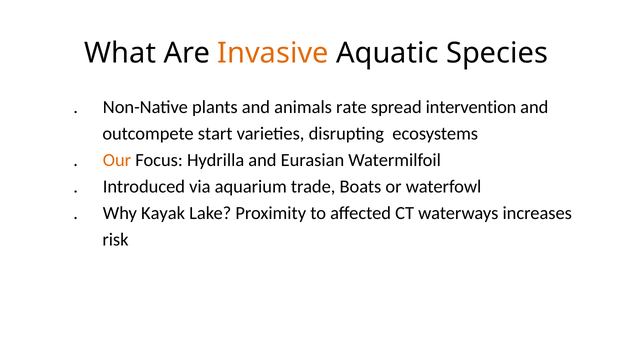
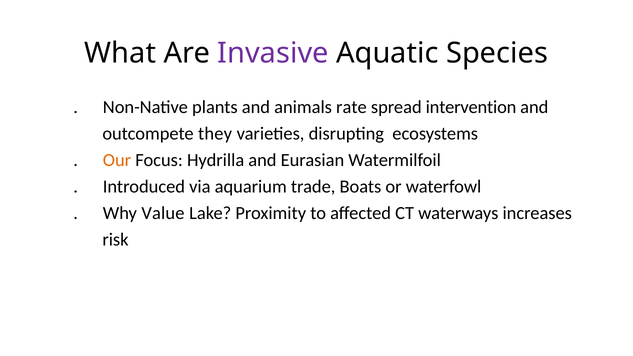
Invasive colour: orange -> purple (273, 53)
start: start -> they (215, 134)
Kayak: Kayak -> Value (163, 213)
